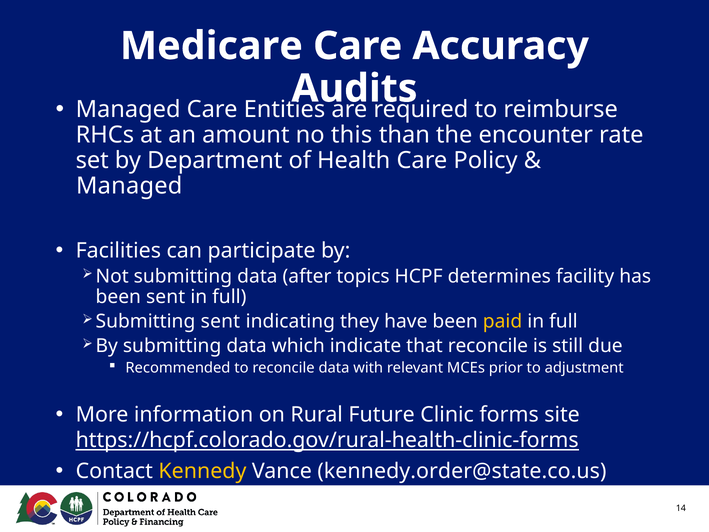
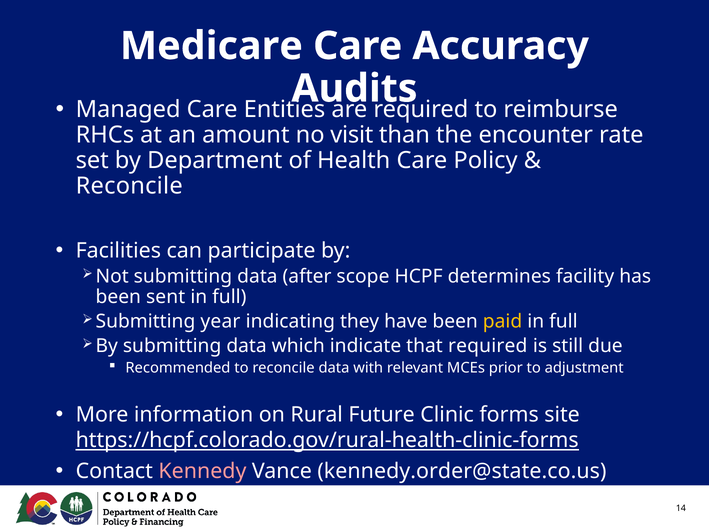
this: this -> visit (352, 135)
Managed: Managed -> Reconcile (129, 186)
topics: topics -> scope (363, 276)
sent: sent -> year (220, 321)
that reconcile: reconcile -> required (488, 346)
Kennedy colour: yellow -> pink (202, 471)
